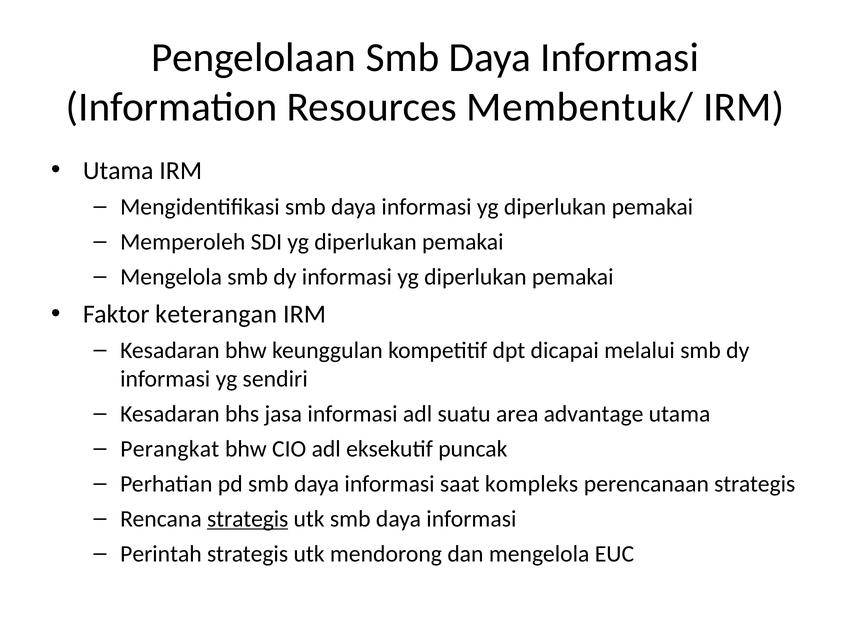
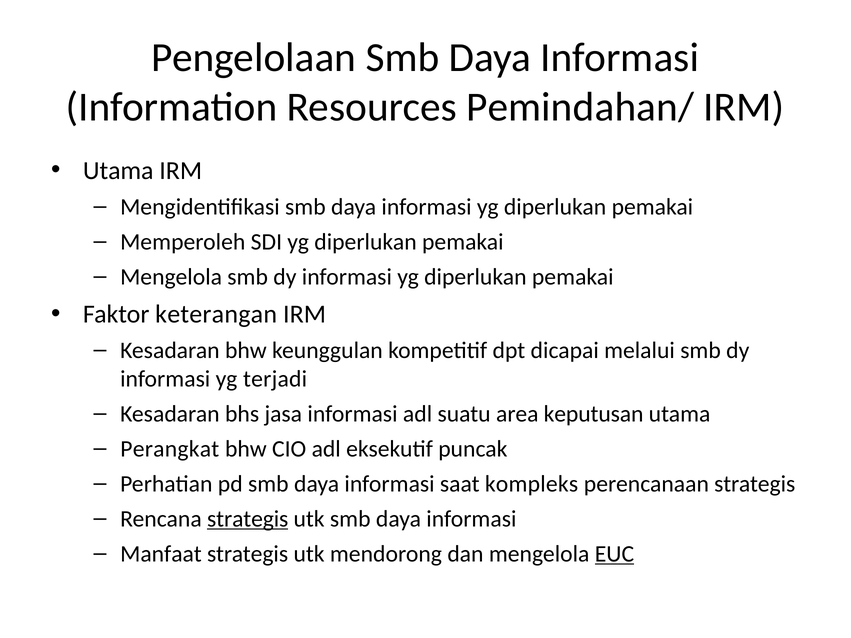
Membentuk/: Membentuk/ -> Pemindahan/ (580, 107)
sendiri: sendiri -> terjadi (275, 379)
advantage: advantage -> keputusan (594, 414)
Perintah: Perintah -> Manfaat (161, 554)
EUC underline: none -> present (614, 554)
